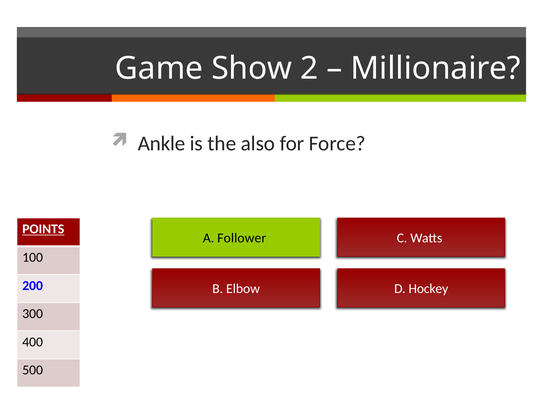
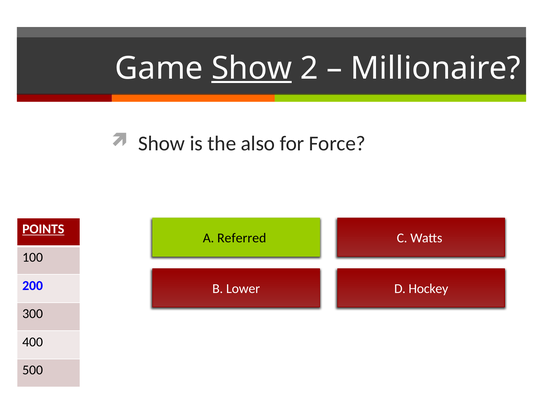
Show underline: none -> present (252, 68)
Ankle: Ankle -> Show (162, 144)
Follower: Follower -> Referred (242, 238)
Elbow: Elbow -> Lower (243, 289)
